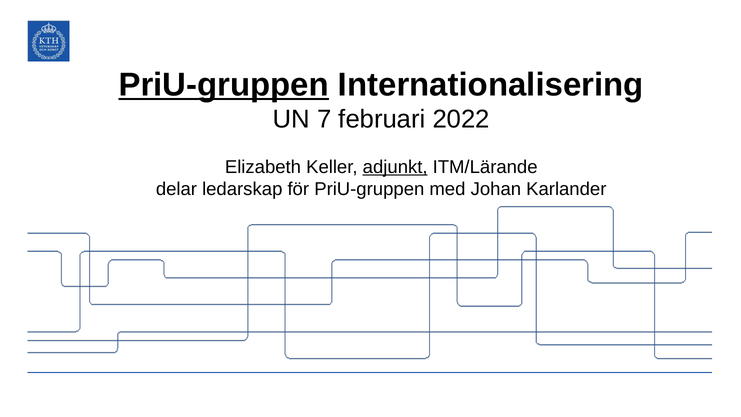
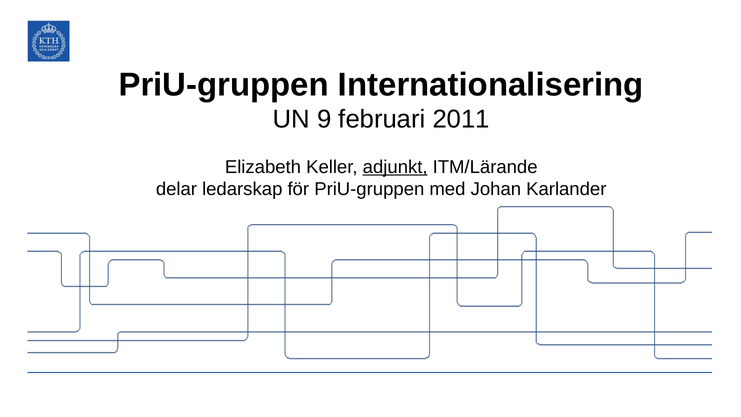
PriU-gruppen underline: present -> none (224, 85)
7: 7 -> 9 (324, 119)
2022: 2022 -> 2011 (461, 119)
